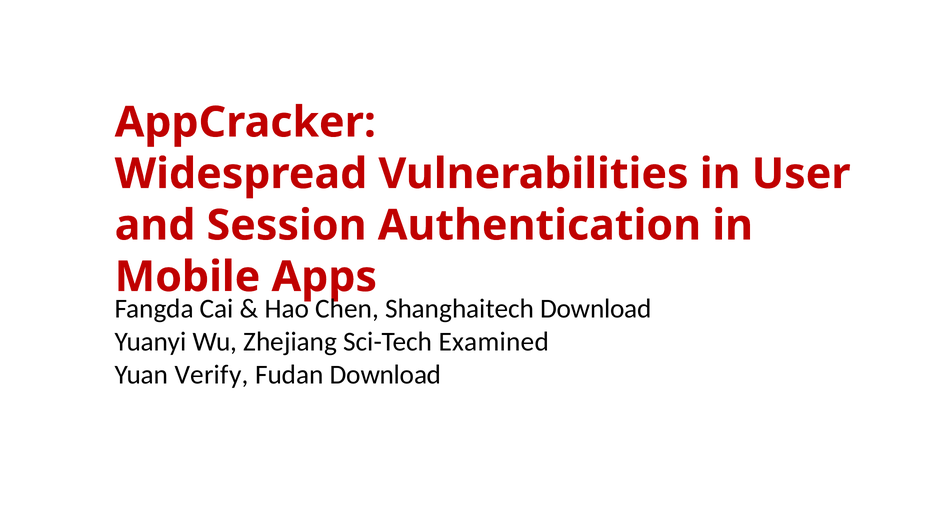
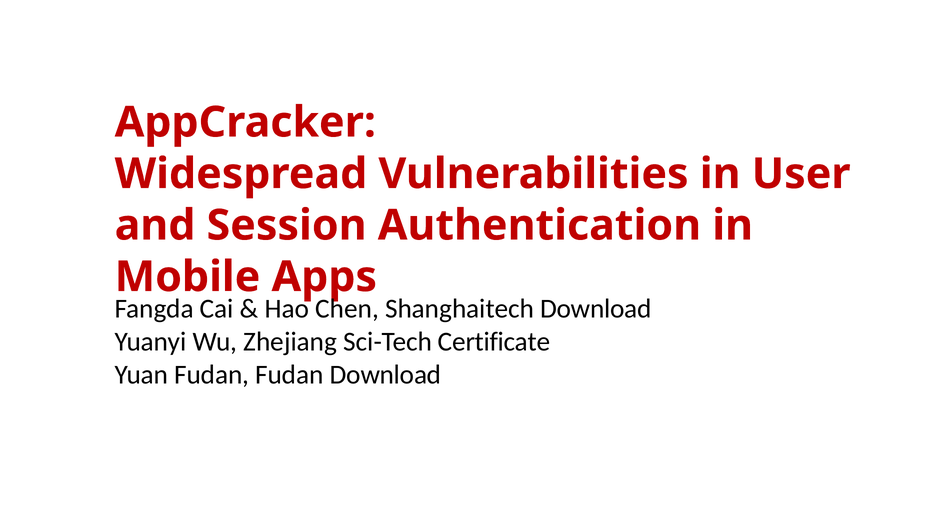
Examined: Examined -> Certificate (494, 342)
Yuan Verify: Verify -> Fudan (212, 375)
